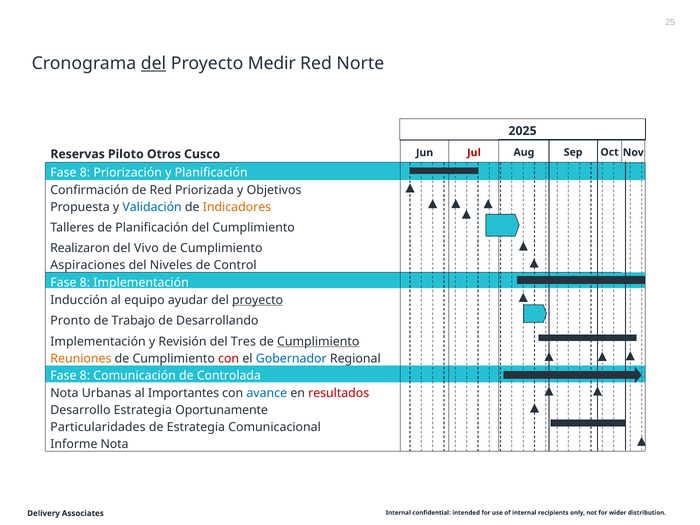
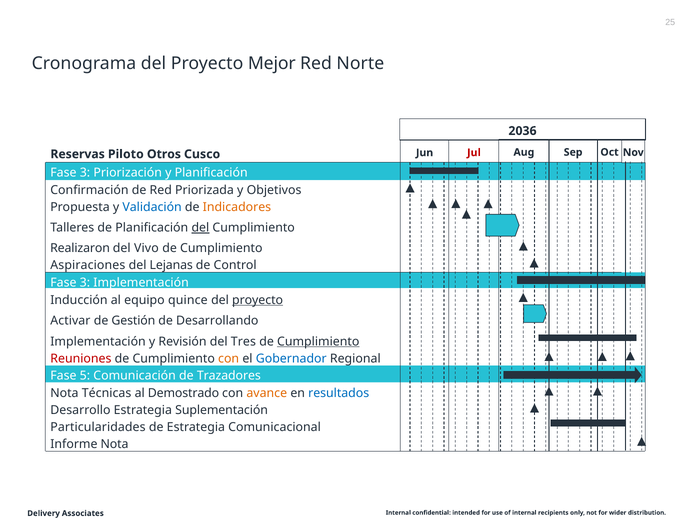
del underline: present -> none (153, 64)
Medir: Medir -> Mejor (272, 64)
2025: 2025 -> 2036 (523, 131)
8: 8 -> 3 (85, 173)
del underline: none -> present (200, 228)
Niveles: Niveles -> Lejanas (171, 265)
8: 8 -> 3 (85, 283)
ayudar: ayudar -> quince (188, 300)
Pronto: Pronto -> Activar (70, 321)
Trabajo: Trabajo -> Gestión (133, 321)
Reuniones colour: orange -> red (81, 358)
con colour: red -> orange (229, 358)
8: 8 -> 5 (85, 376)
Controlada: Controlada -> Trazadores (229, 376)
Urbanas: Urbanas -> Técnicas (107, 393)
Importantes: Importantes -> Demostrado (184, 393)
avance colour: blue -> orange (267, 393)
resultados colour: red -> blue (339, 393)
Oportunamente: Oportunamente -> Suplementación (222, 410)
